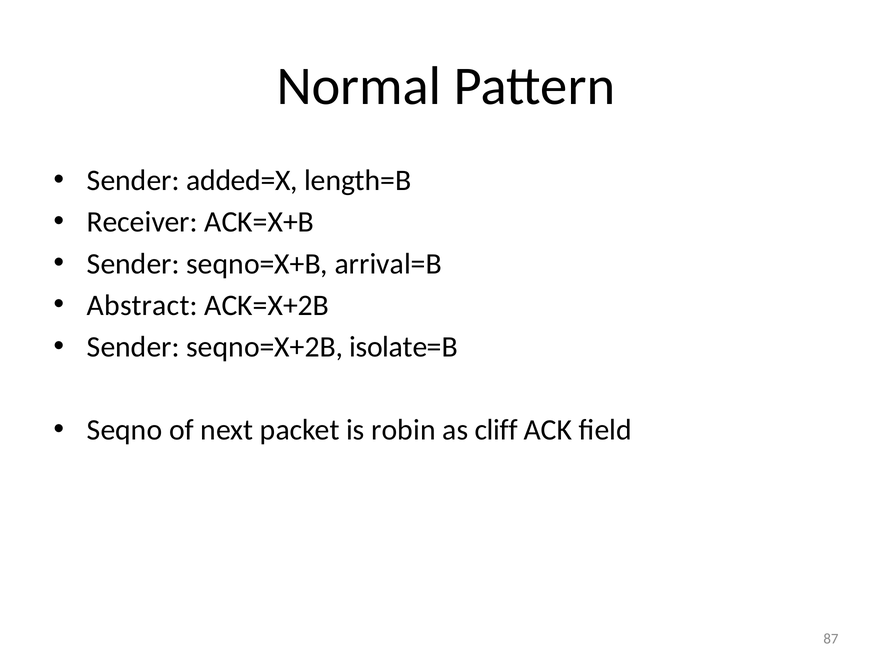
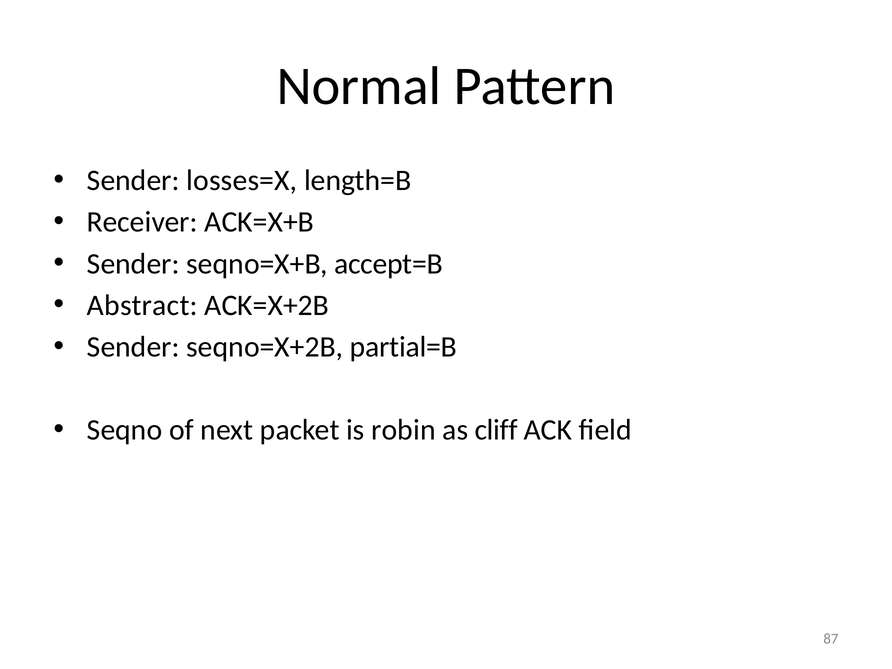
added=X: added=X -> losses=X (242, 180)
arrival=B: arrival=B -> accept=B (388, 264)
isolate=B: isolate=B -> partial=B (403, 347)
